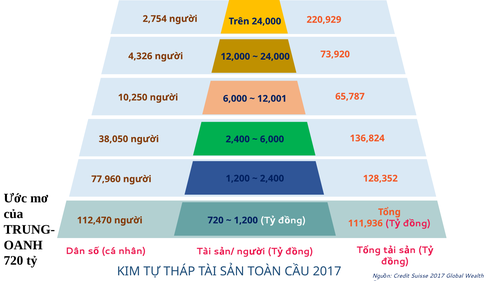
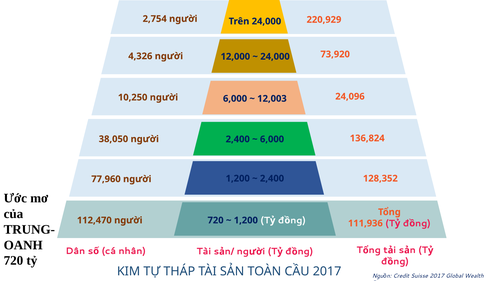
65,787: 65,787 -> 24,096 (350, 97)
12,001: 12,001 -> 12,003 (272, 99)
